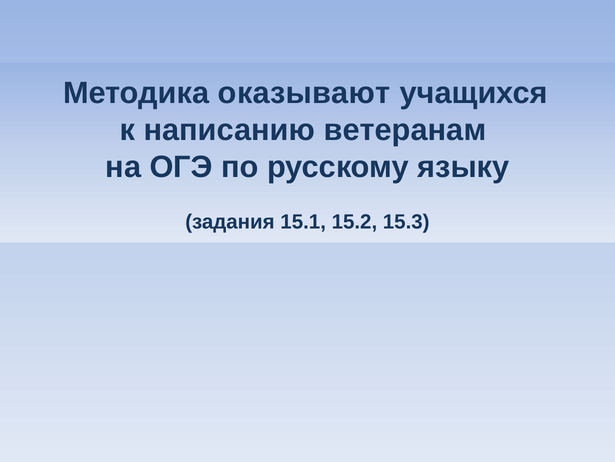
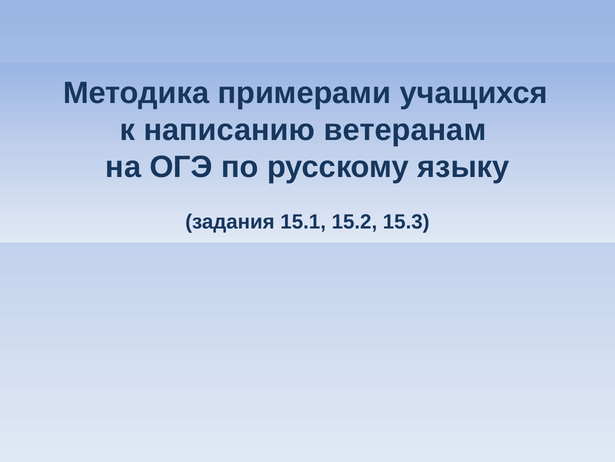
оказывают: оказывают -> примерами (304, 93)
